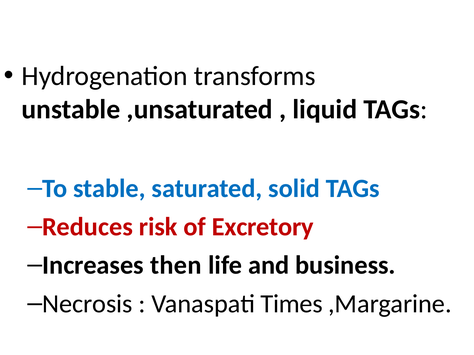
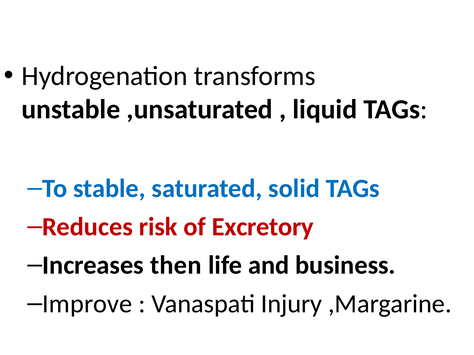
Necrosis: Necrosis -> Improve (87, 304)
Times: Times -> Injury (292, 304)
